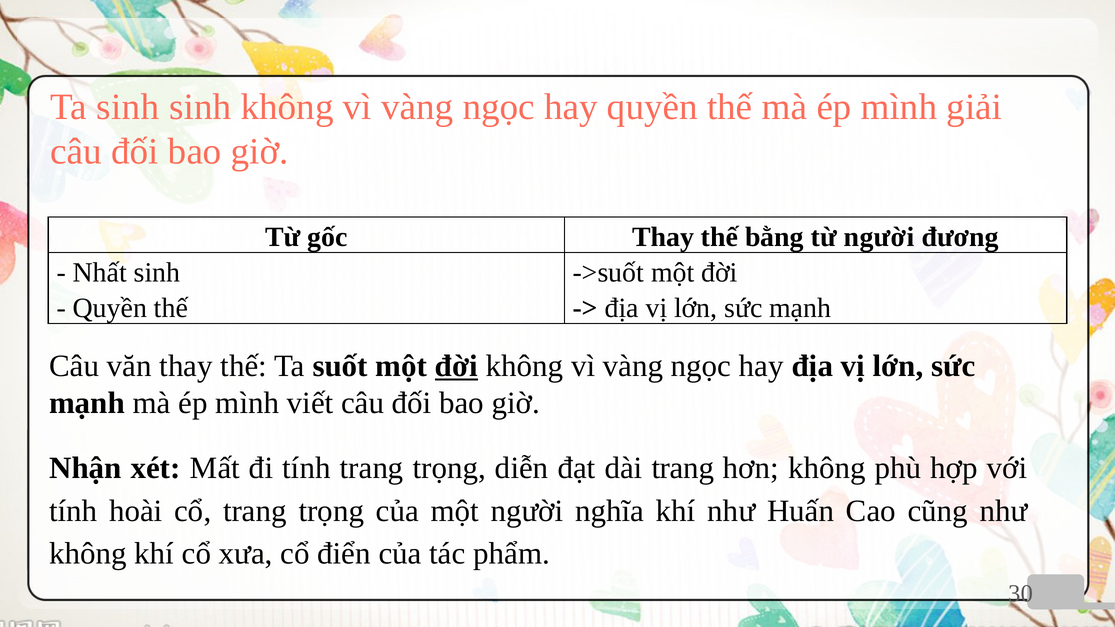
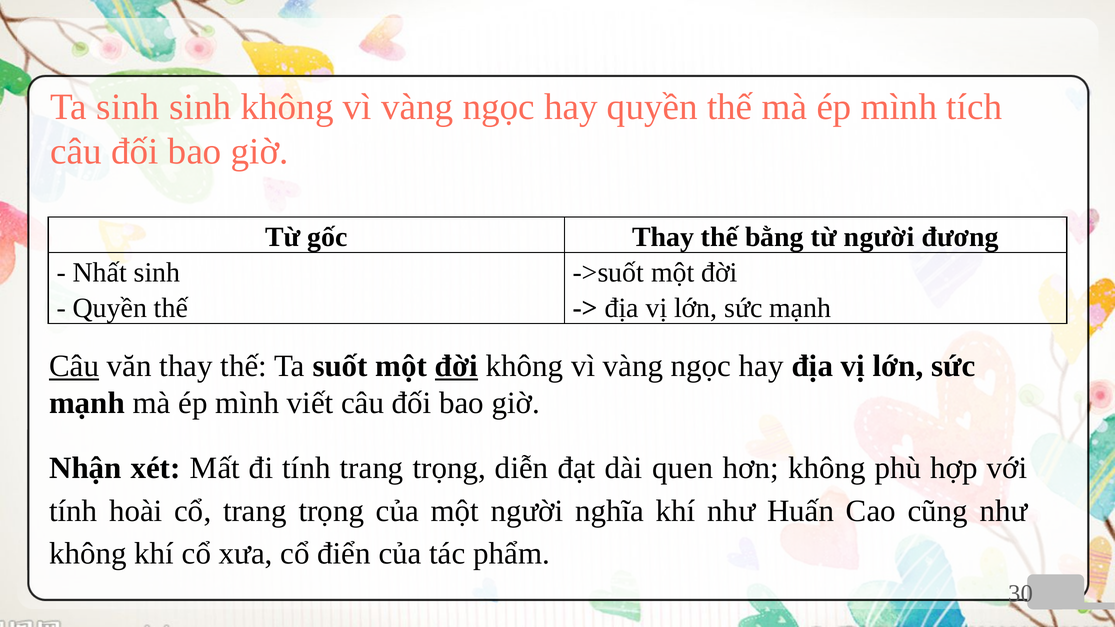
giải: giải -> tích (974, 107)
Câu underline: none -> present (74, 366)
dài trang: trang -> quen (683, 468)
